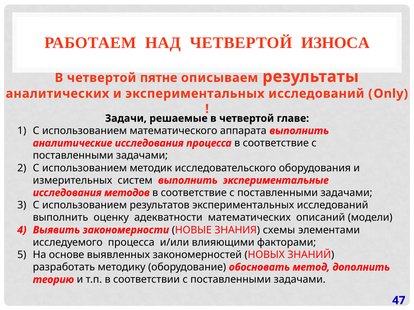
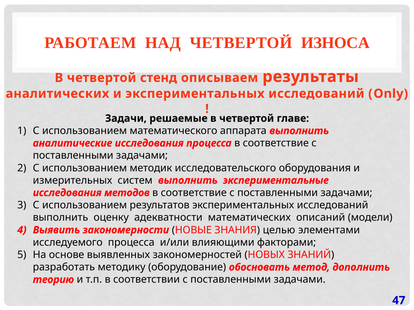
пятне: пятне -> стенд (159, 78)
схемы: схемы -> целью (279, 230)
